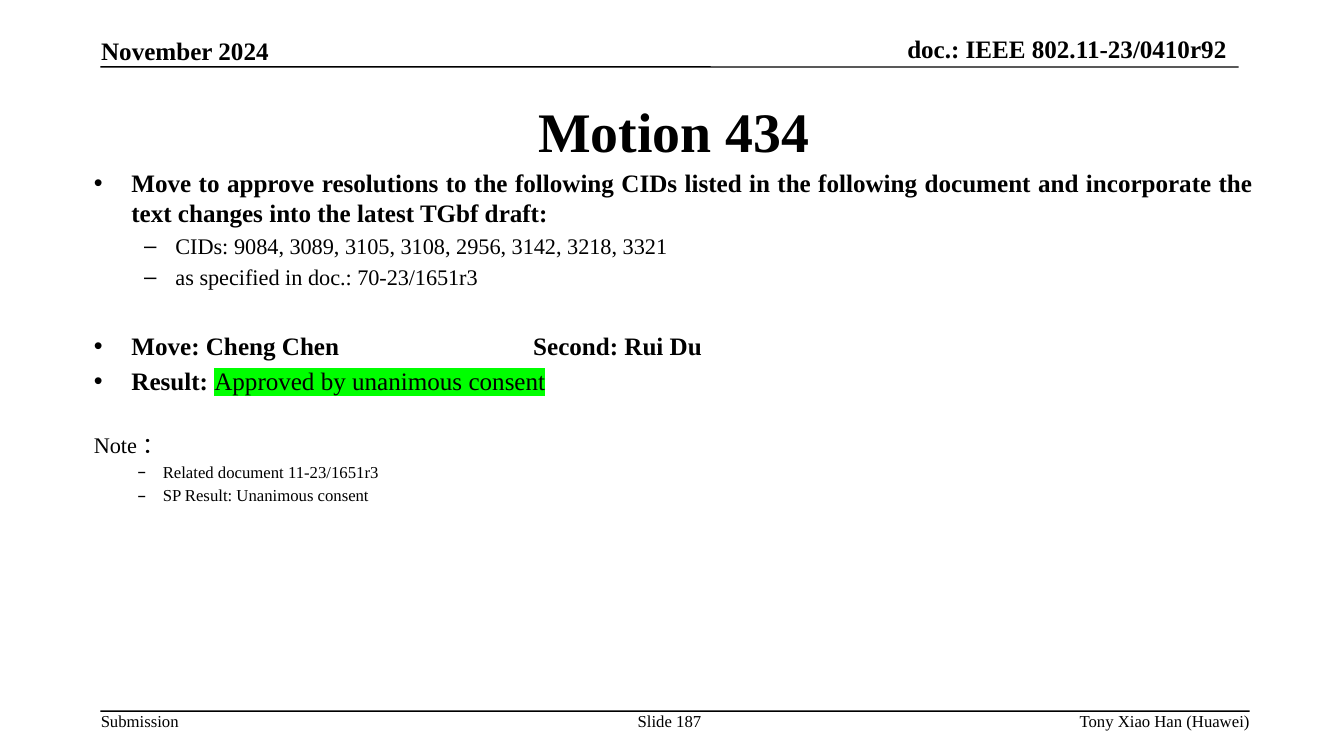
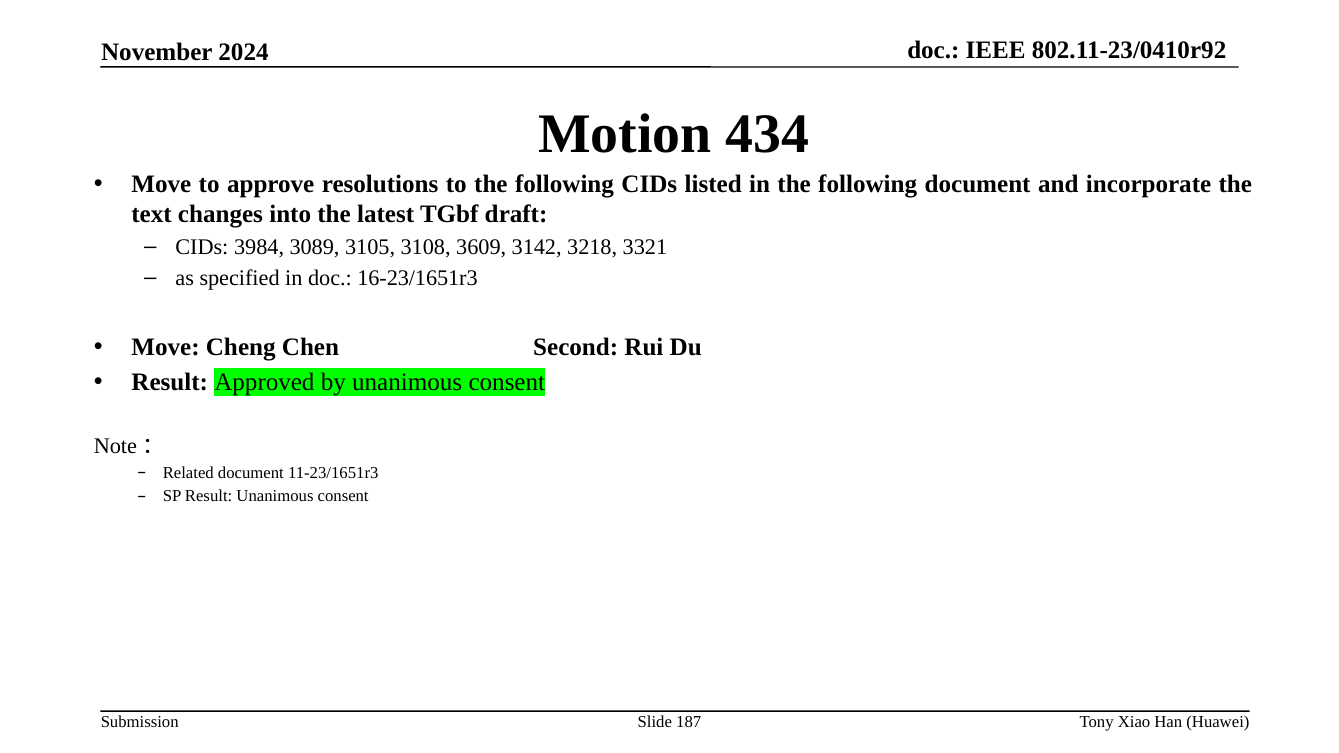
9084: 9084 -> 3984 (259, 247)
2956: 2956 -> 3609 (481, 247)
70-23/1651r3: 70-23/1651r3 -> 16-23/1651r3 (418, 278)
